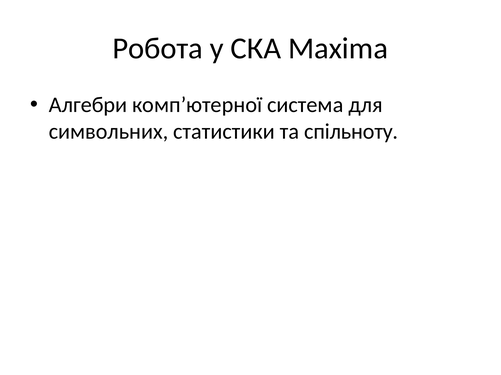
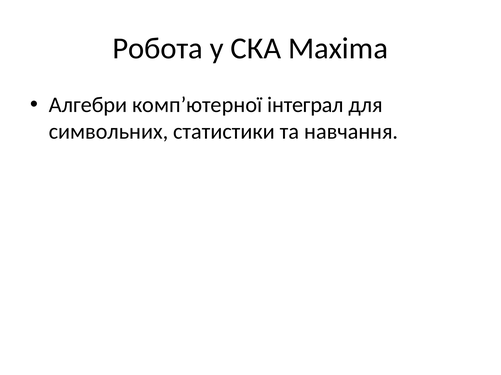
система: система -> інтеграл (305, 105)
спільноту: спільноту -> навчання (351, 132)
